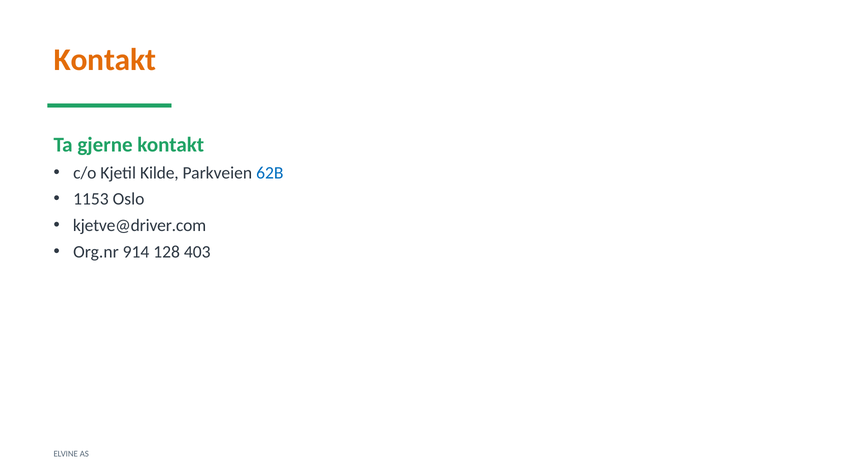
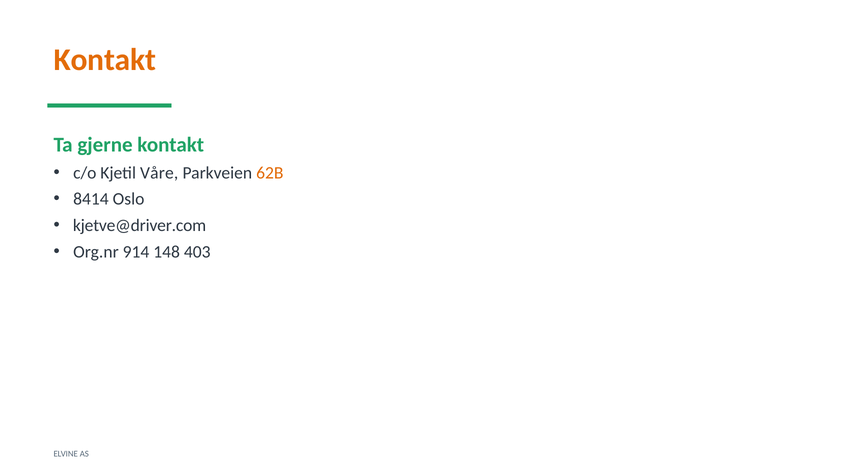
Kilde: Kilde -> Våre (159, 173)
62B colour: blue -> orange (270, 173)
1153: 1153 -> 8414 (91, 199)
128: 128 -> 148 (167, 252)
